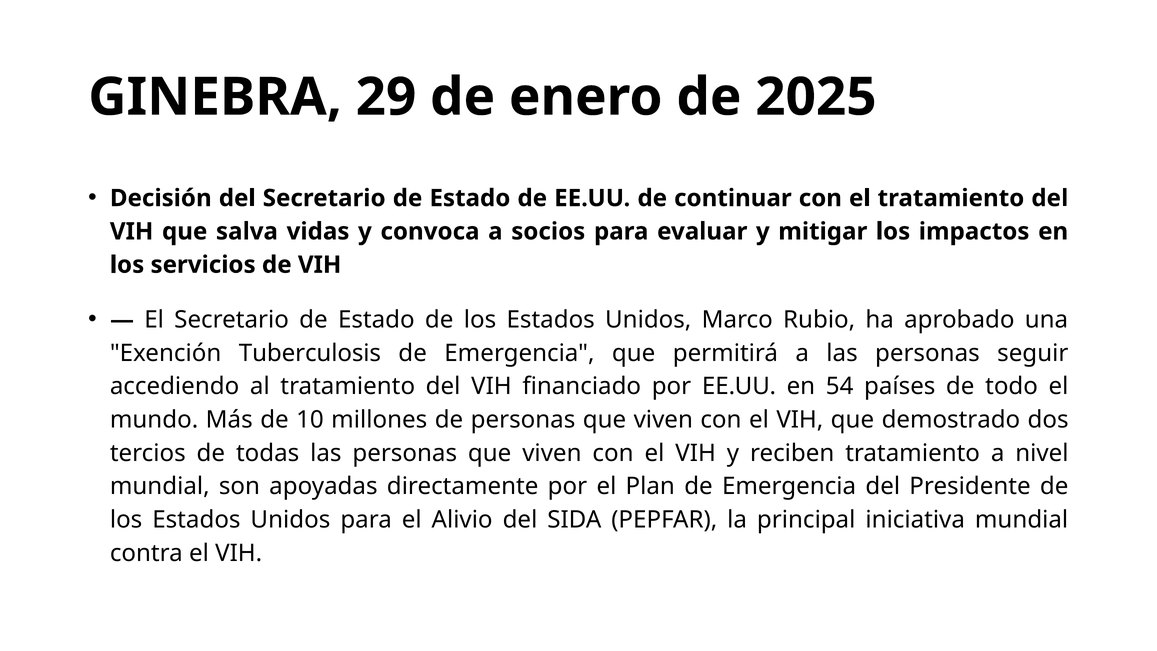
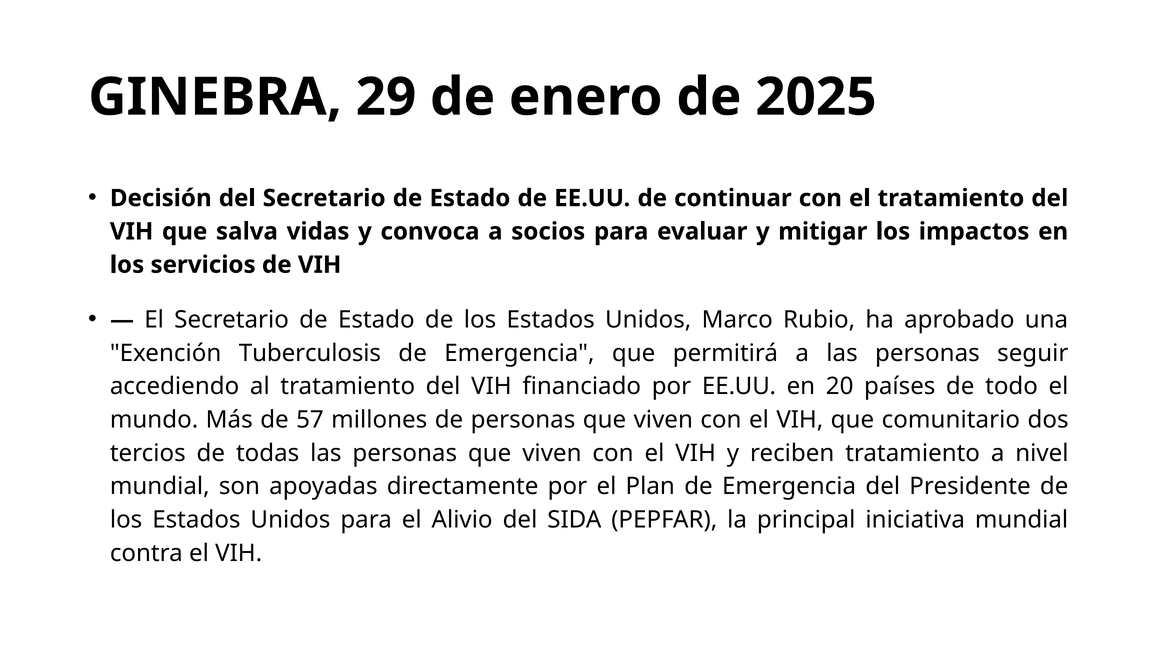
54: 54 -> 20 (840, 386)
10: 10 -> 57 (310, 420)
demostrado: demostrado -> comunitario (951, 420)
